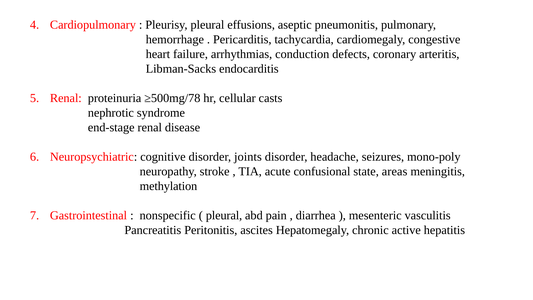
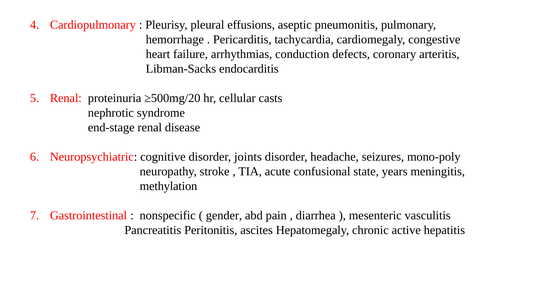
≥500mg/78: ≥500mg/78 -> ≥500mg/20 (172, 98)
areas: areas -> years (395, 171)
pleural: pleural -> gender (224, 215)
